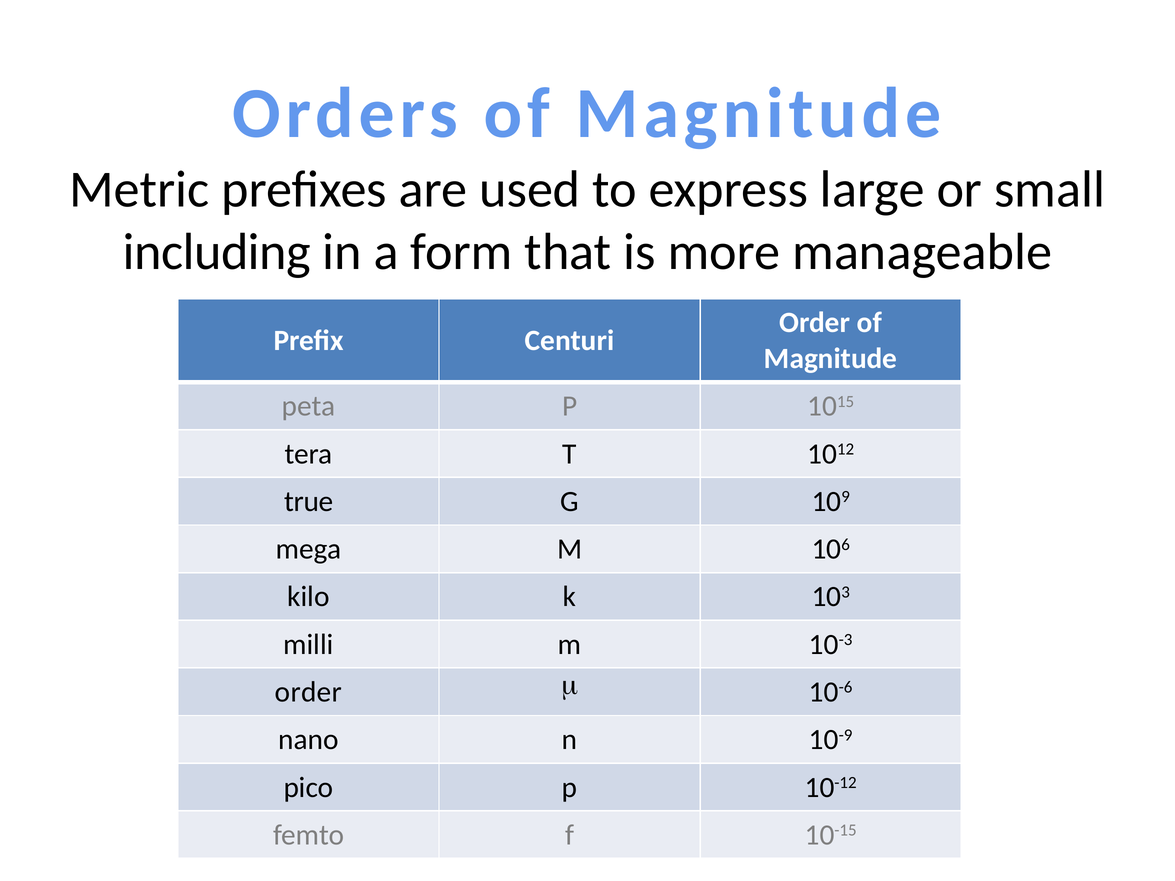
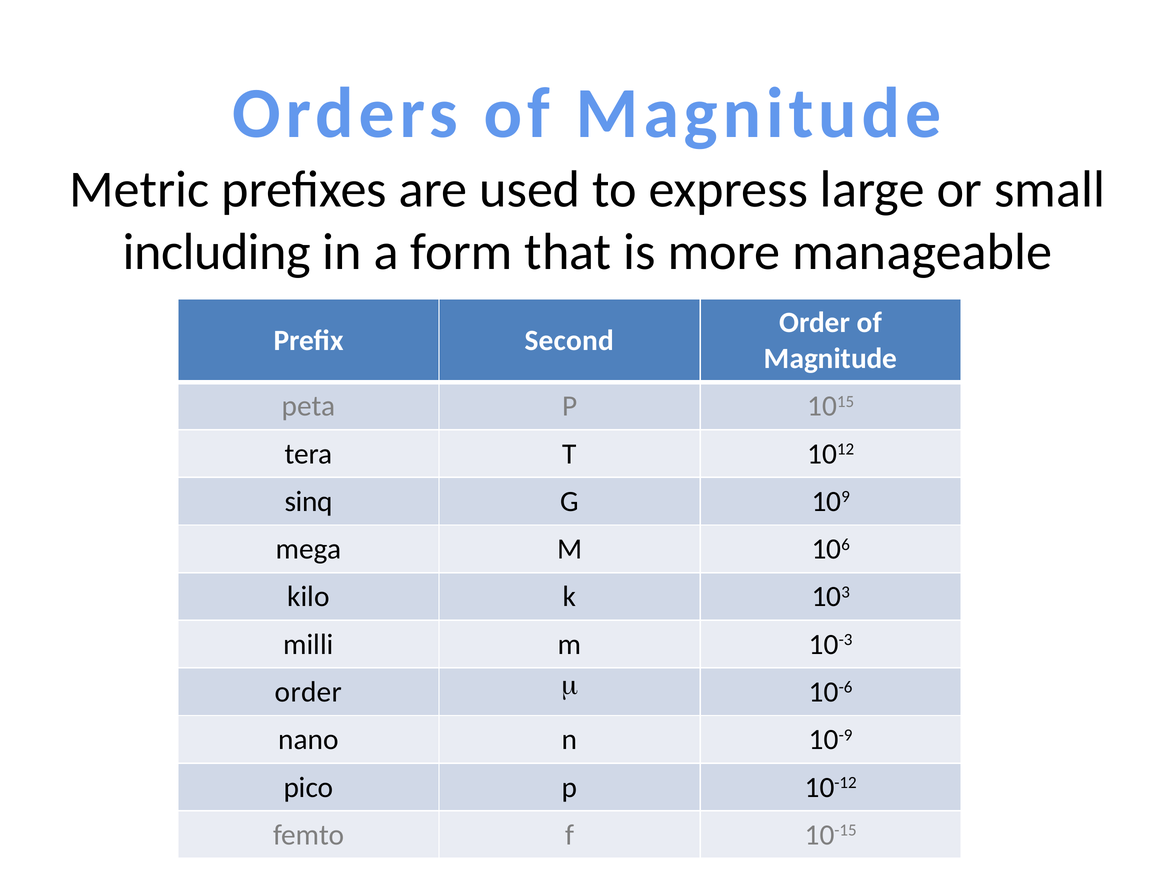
Centuri: Centuri -> Second (569, 341)
true: true -> sinq (309, 502)
